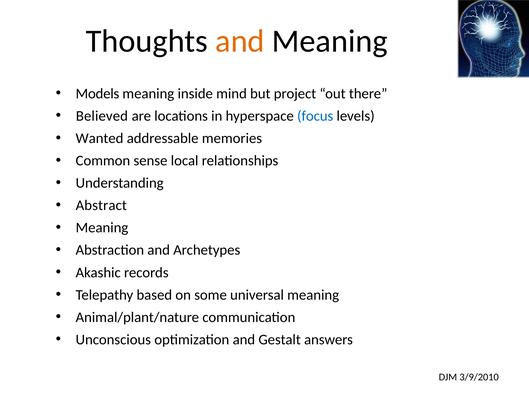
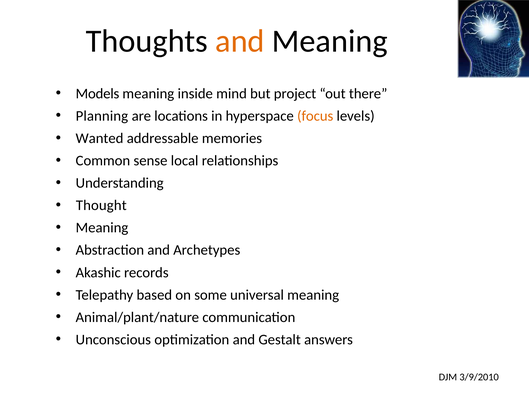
Believed: Believed -> Planning (102, 116)
focus colour: blue -> orange (315, 116)
Abstract: Abstract -> Thought (101, 205)
